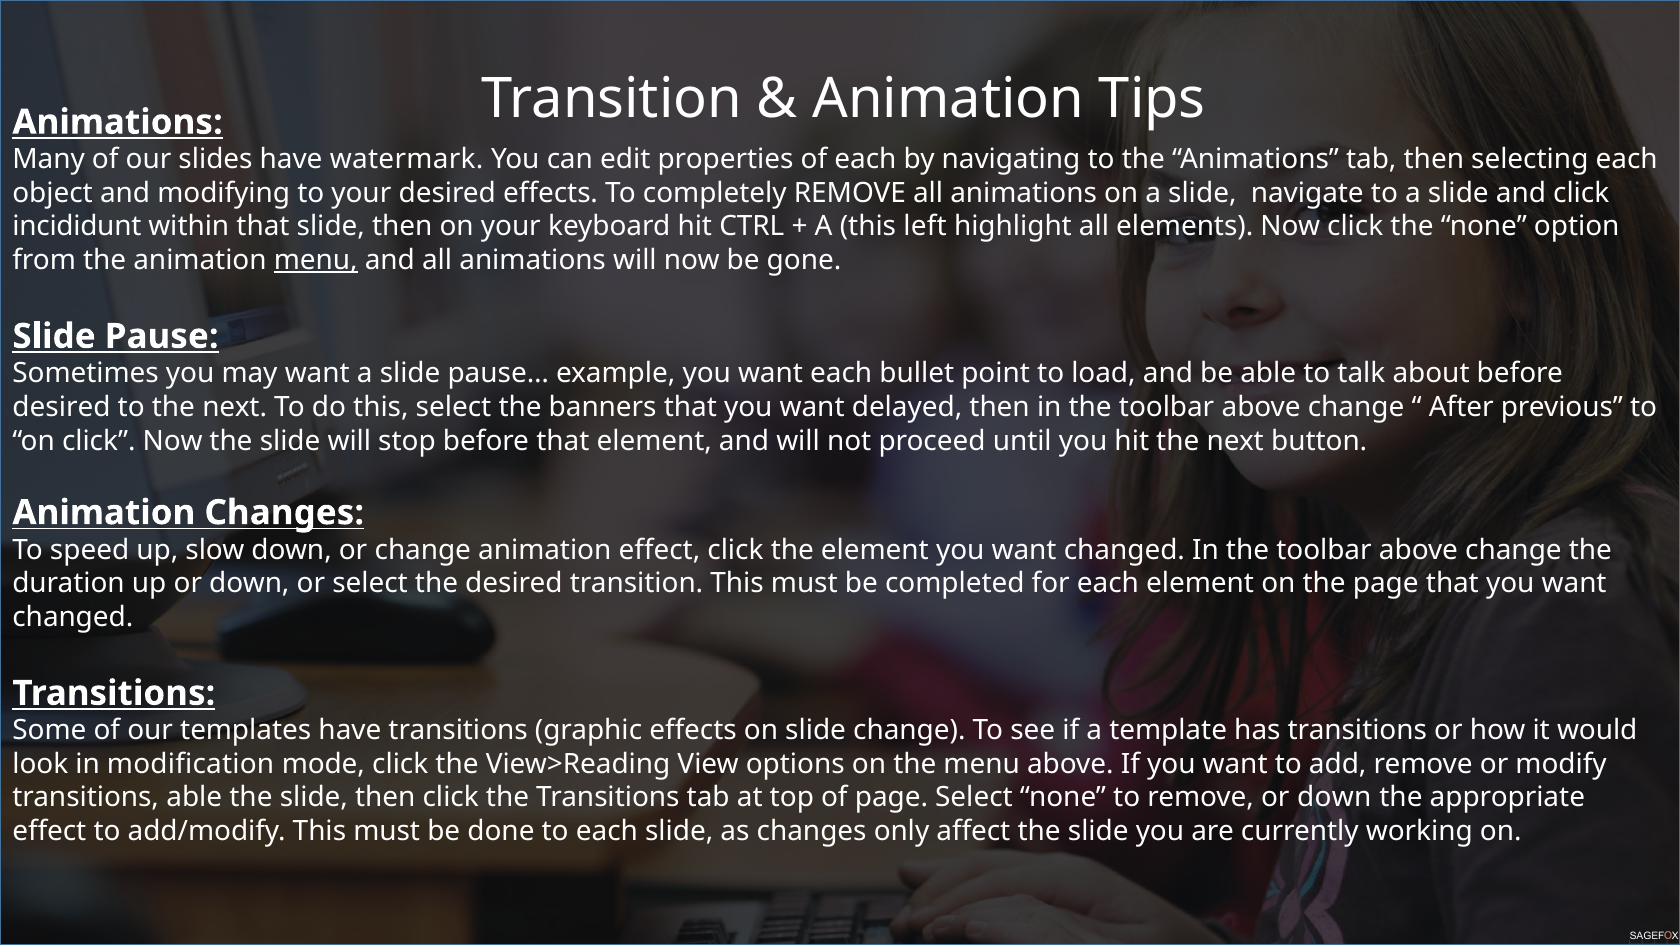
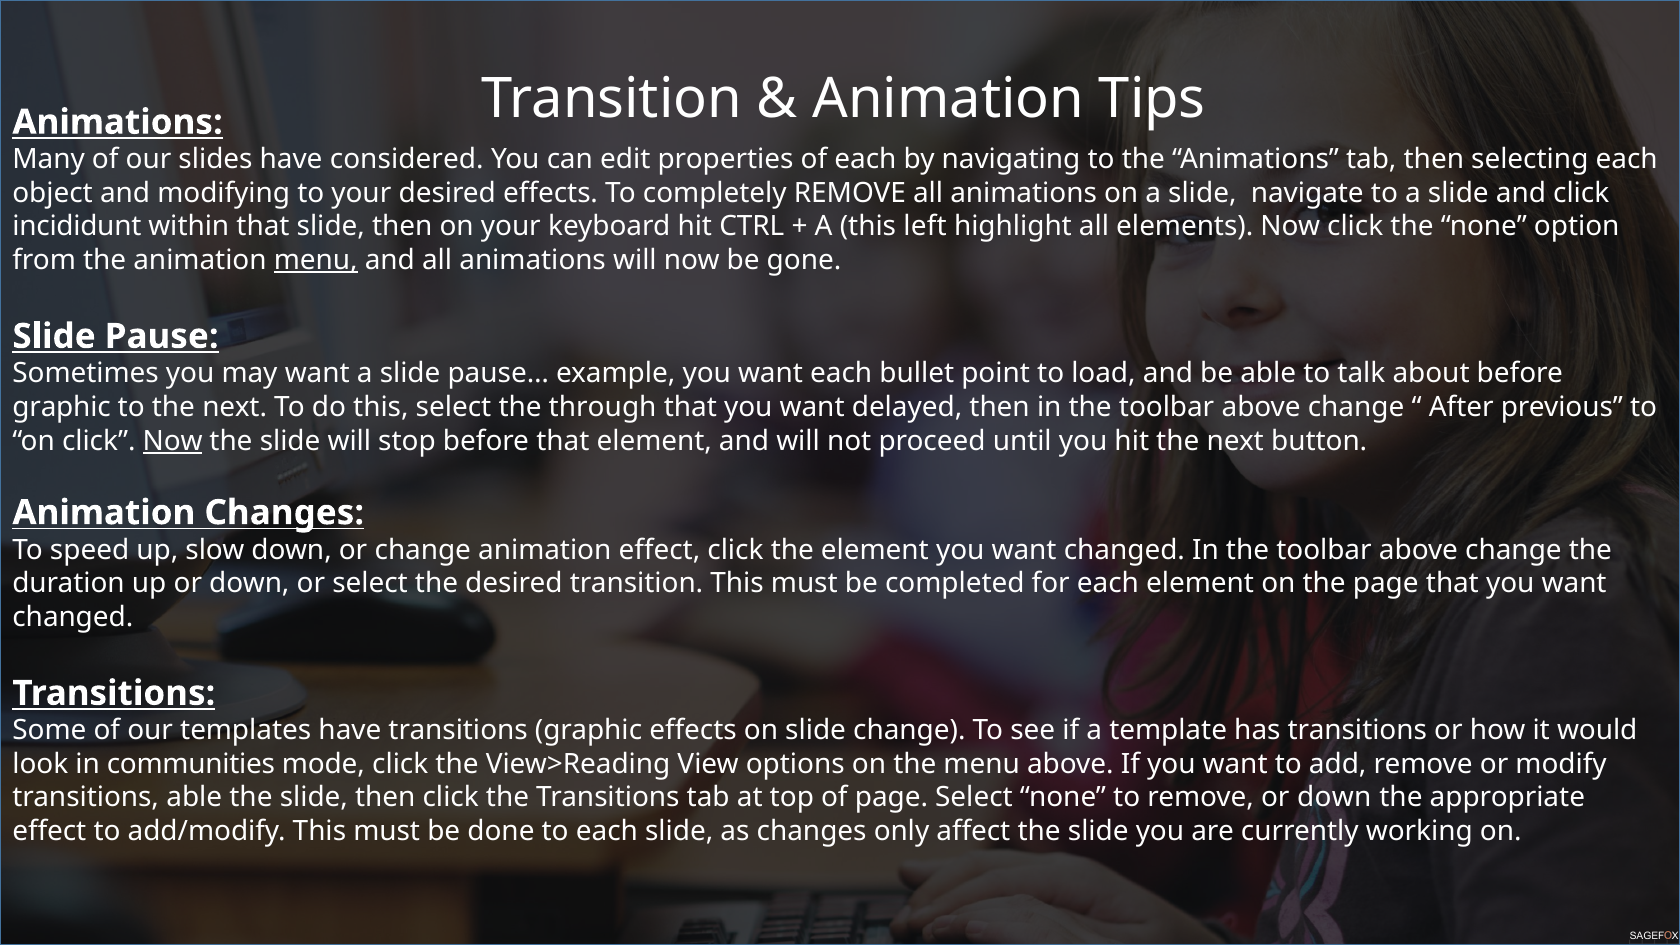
watermark: watermark -> considered (407, 159)
desired: desired -> graphic (62, 407)
banners: banners -> through (603, 407)
Now underline: none -> present (173, 441)
modification: modification -> communities (191, 764)
